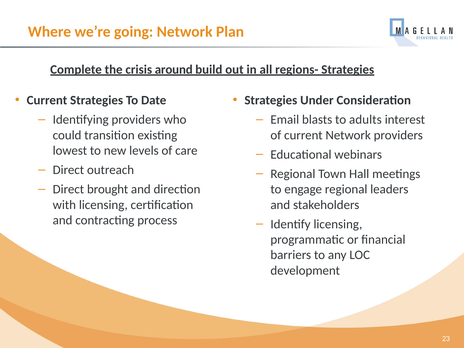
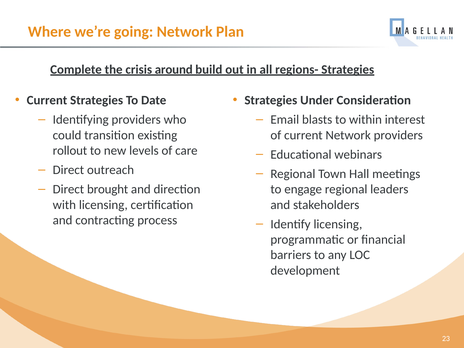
adults: adults -> within (365, 120)
lowest: lowest -> rollout (70, 151)
